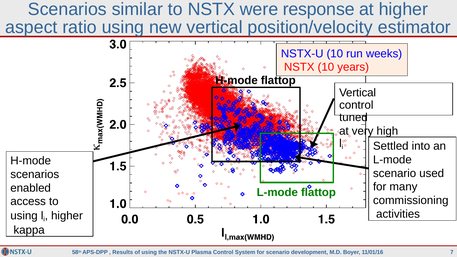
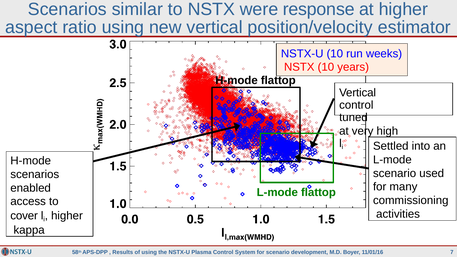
using: using -> cover (24, 216)
